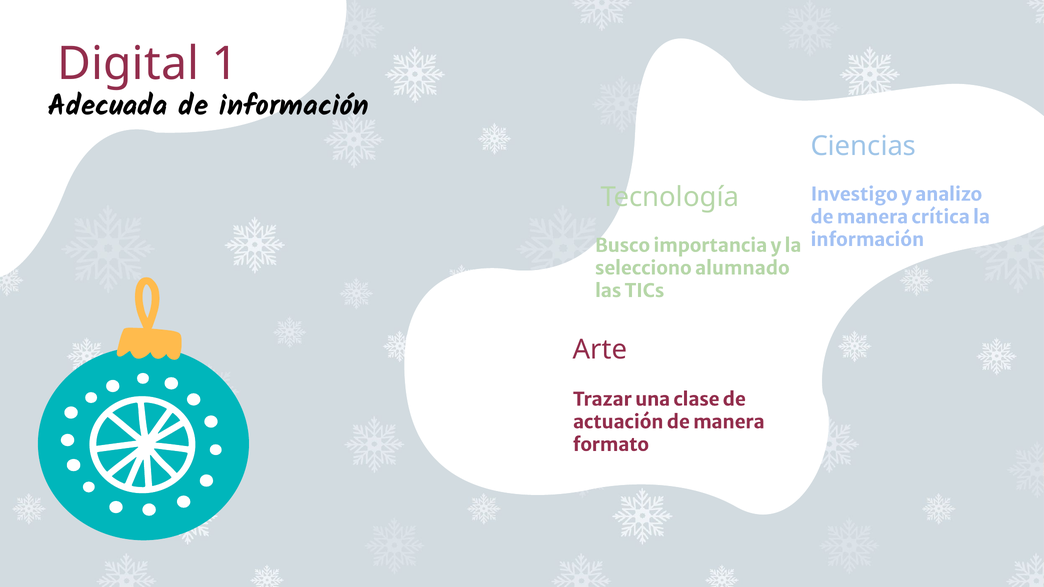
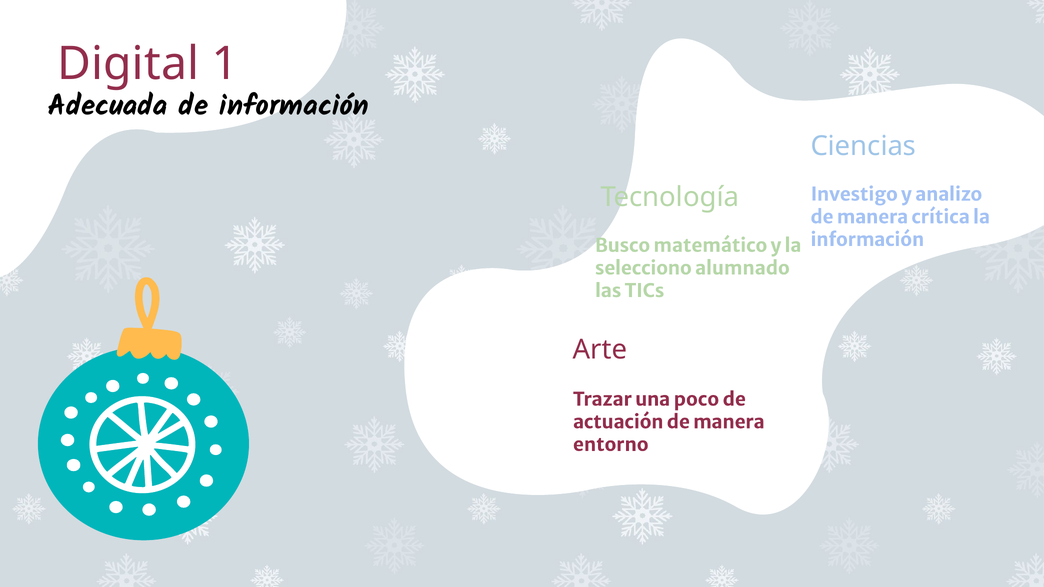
importancia: importancia -> matemático (710, 246)
clase: clase -> poco (696, 400)
formato: formato -> entorno (611, 445)
